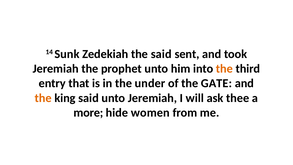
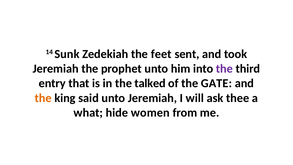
the said: said -> feet (161, 54)
the colour: orange -> purple (224, 69)
under: under -> talked (150, 83)
more: more -> what (88, 113)
